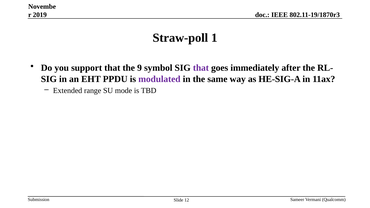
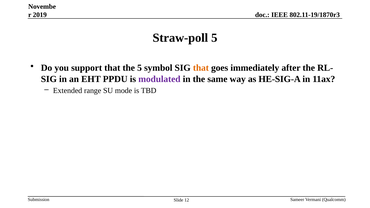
Straw-poll 1: 1 -> 5 (214, 38)
the 9: 9 -> 5 (140, 68)
that colour: purple -> orange (201, 68)
